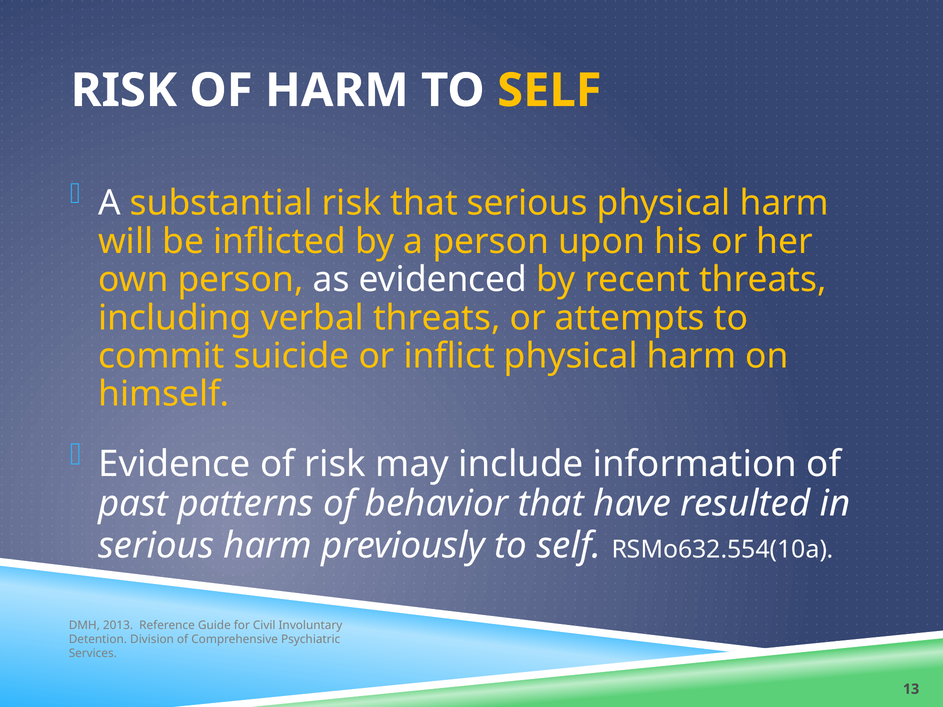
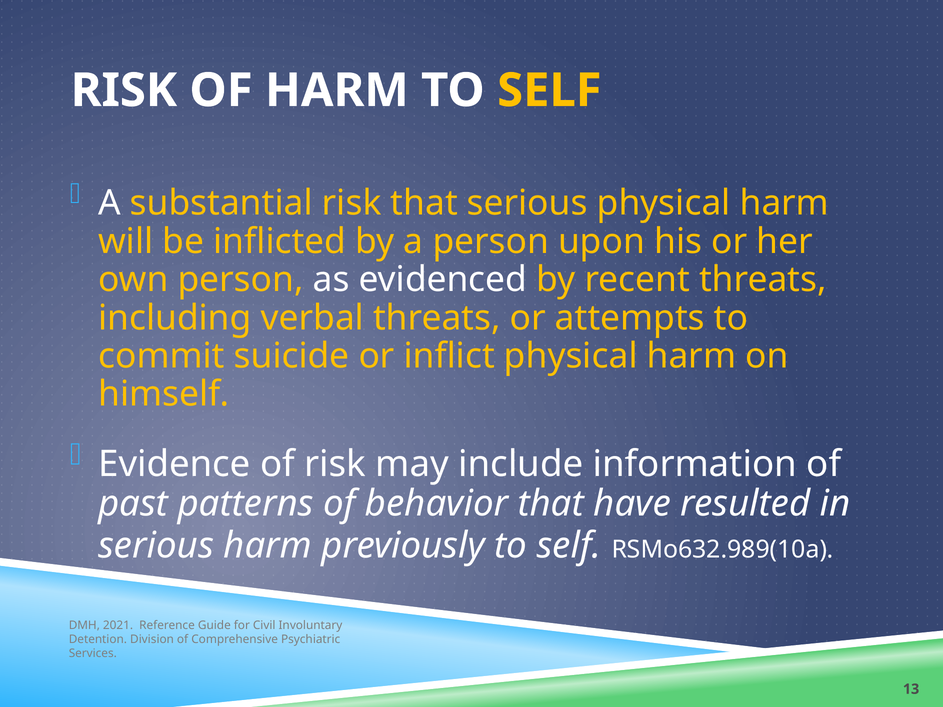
RSMo632.554(10a: RSMo632.554(10a -> RSMo632.989(10a (723, 550)
2013: 2013 -> 2021 (118, 625)
